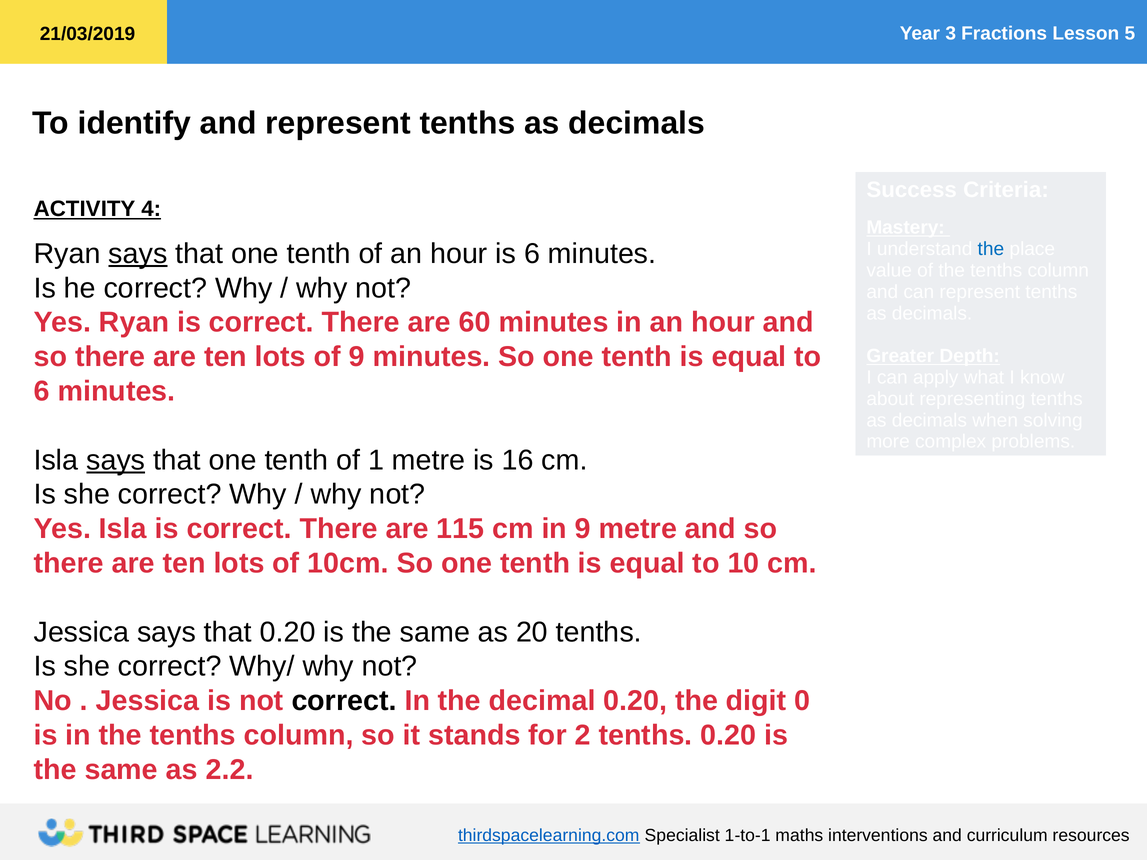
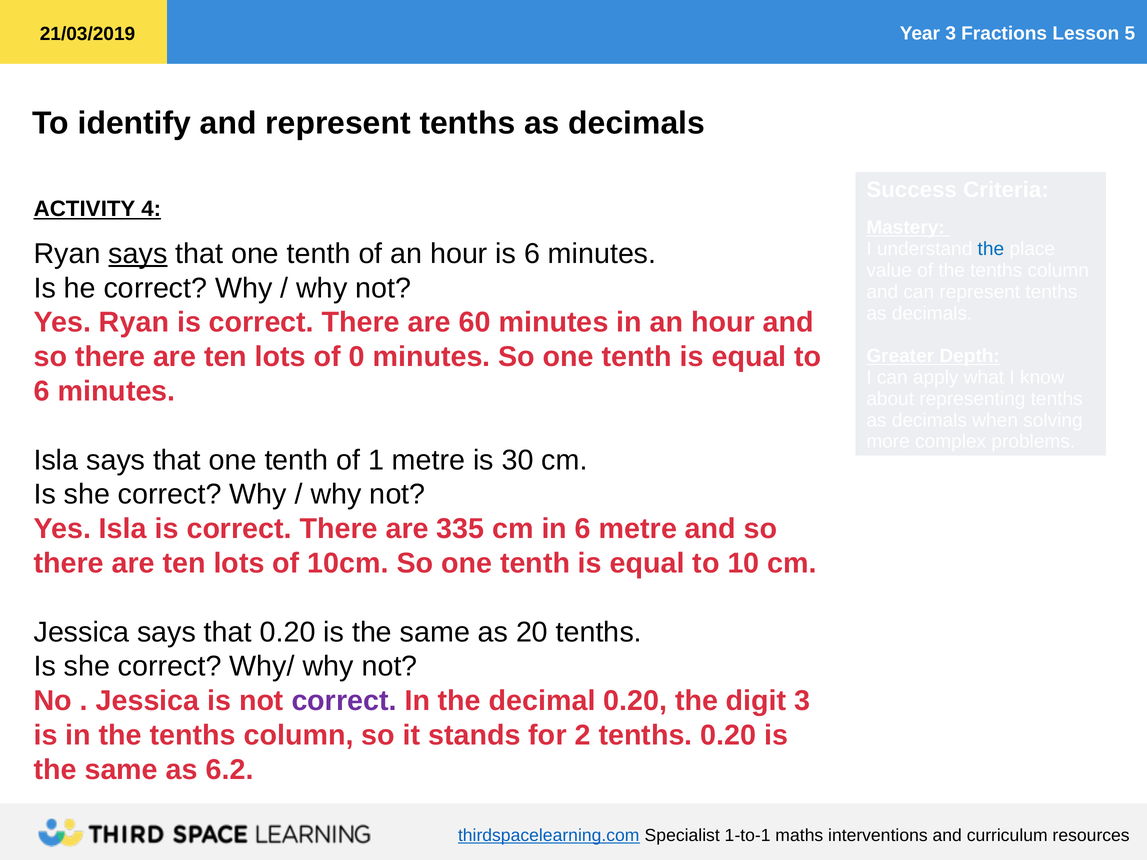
of 9: 9 -> 0 (357, 357)
says underline: present -> none (116, 460)
16: 16 -> 30 (518, 460)
115: 115 -> 335 (460, 529)
in 9: 9 -> 6 (583, 529)
correct colour: black -> purple (344, 701)
digit 0: 0 -> 3 (802, 701)
2.2: 2.2 -> 6.2 (230, 770)
